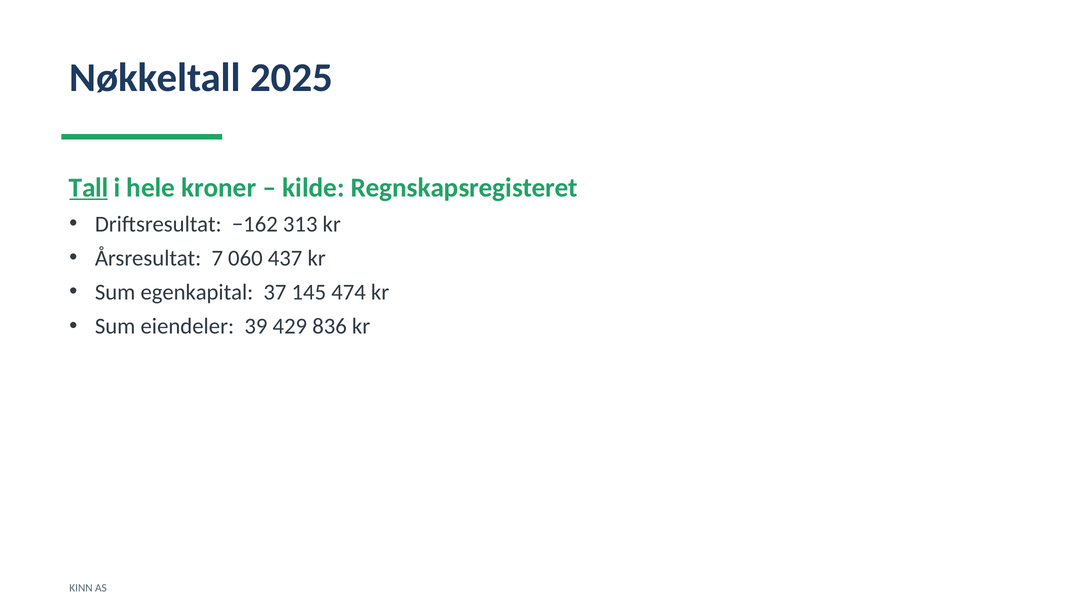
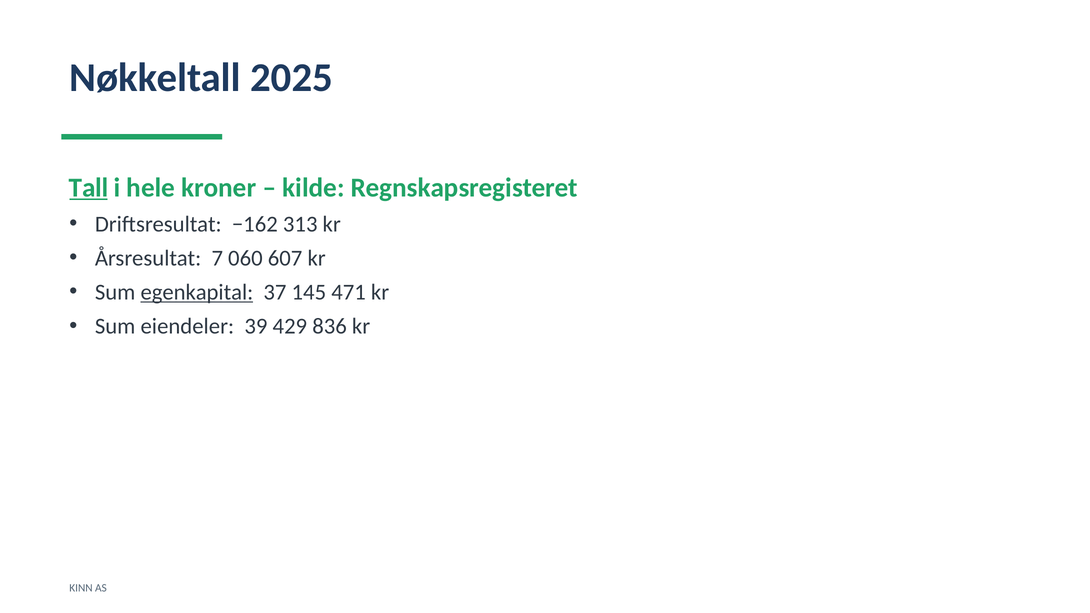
437: 437 -> 607 (285, 258)
egenkapital underline: none -> present (197, 292)
474: 474 -> 471 (349, 292)
